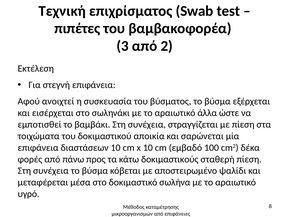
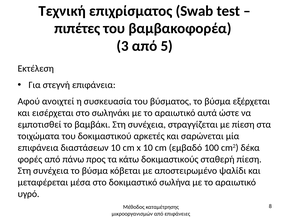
2: 2 -> 5 (167, 46)
άλλα: άλλα -> αυτά (207, 113)
αποικία: αποικία -> αρκετές (149, 136)
